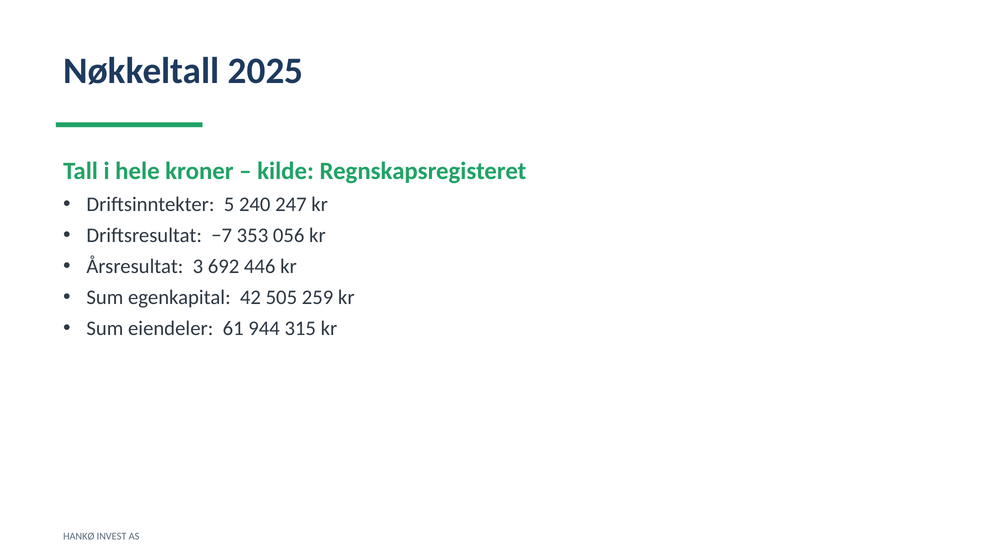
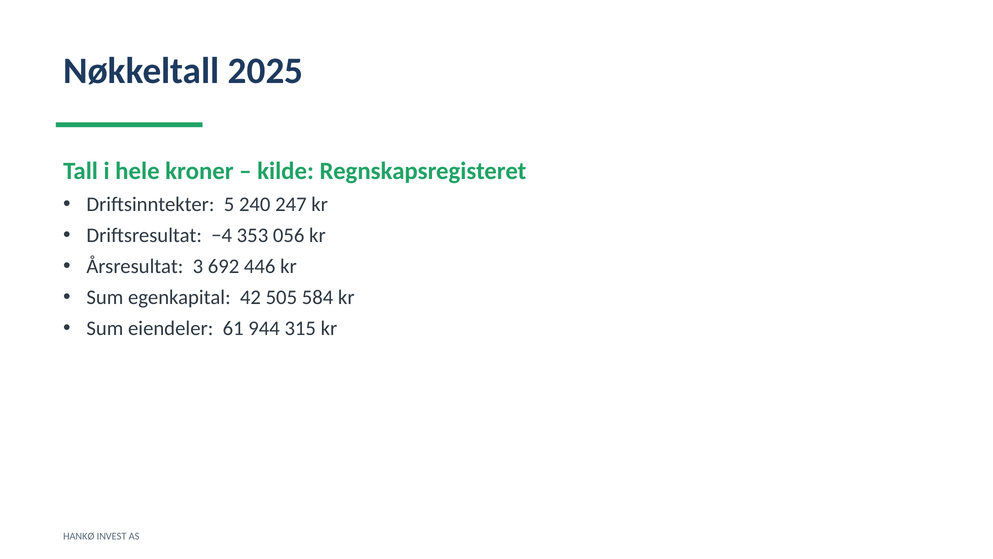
−7: −7 -> −4 (222, 235)
259: 259 -> 584 (318, 297)
